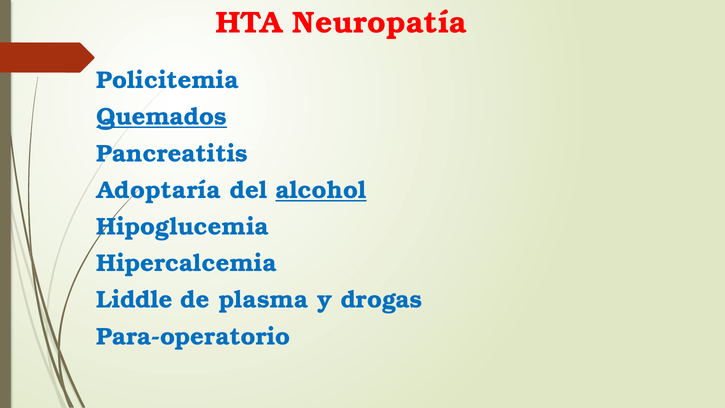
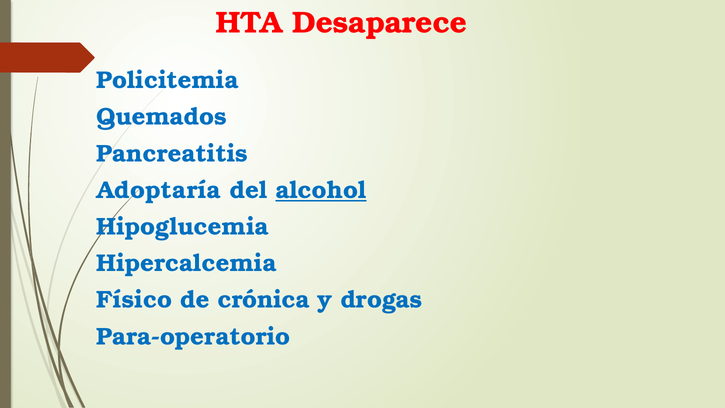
Neuropatía: Neuropatía -> Desaparece (380, 23)
Quemados underline: present -> none (162, 117)
Liddle: Liddle -> Físico (134, 300)
plasma: plasma -> crónica (264, 300)
